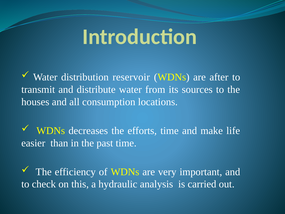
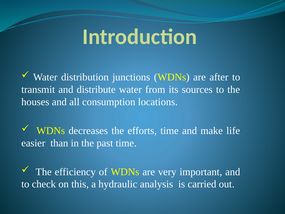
reservoir: reservoir -> junctions (131, 77)
